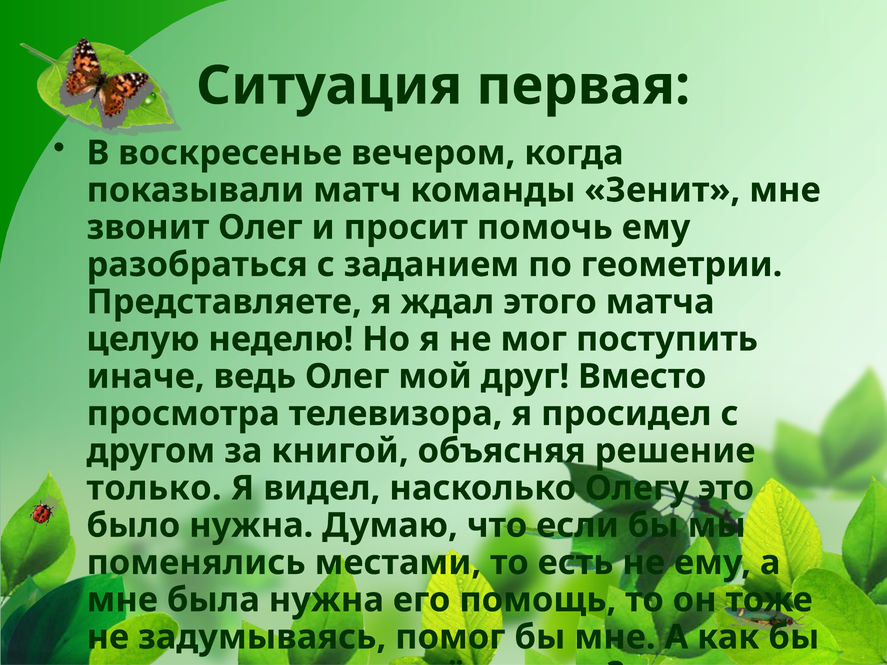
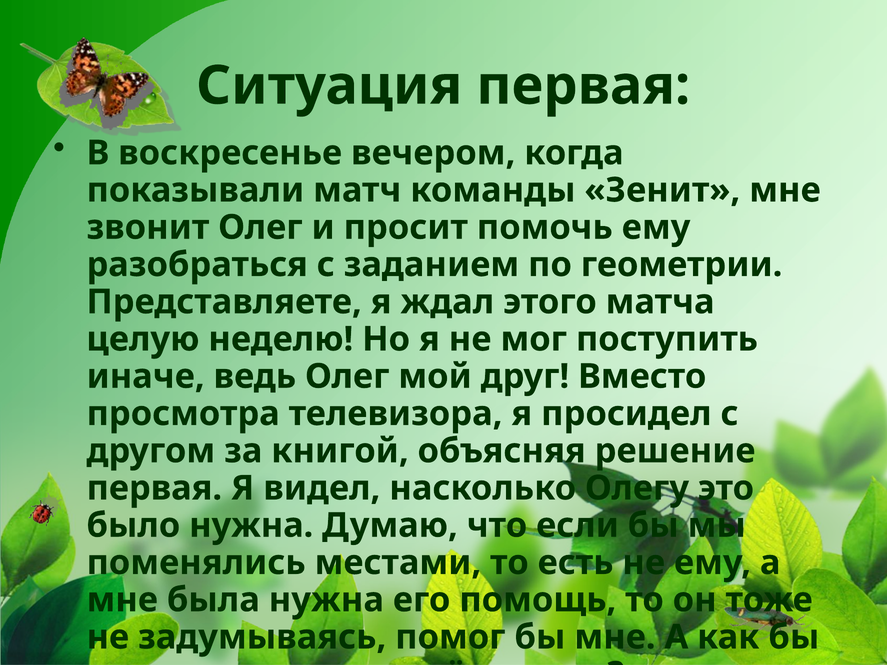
только: только -> первая (154, 488)
